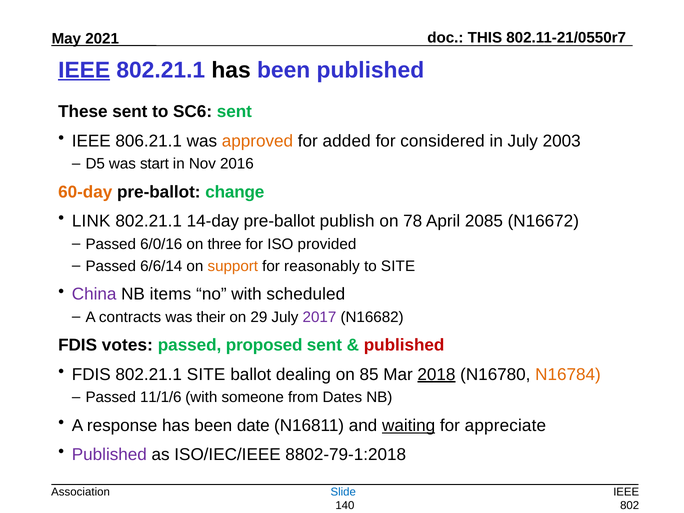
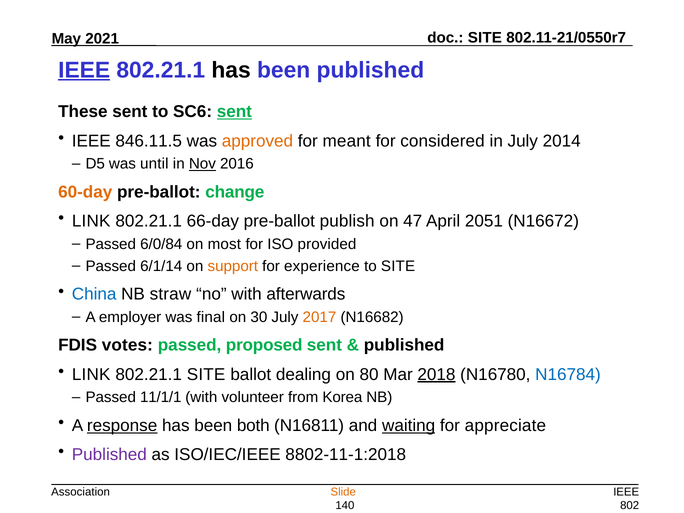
THIS: THIS -> SITE (485, 38)
sent underline: none -> present (234, 112)
806.21.1: 806.21.1 -> 846.11.5 (149, 141)
added: added -> meant (347, 141)
2003: 2003 -> 2014 (562, 141)
start: start -> until (154, 164)
Nov underline: none -> present (202, 164)
14-day: 14-day -> 66-day (213, 221)
78: 78 -> 47 (413, 221)
2085: 2085 -> 2051 (484, 221)
6/0/16: 6/0/16 -> 6/0/84 (161, 244)
three: three -> most (224, 244)
6/6/14: 6/6/14 -> 6/1/14 (161, 266)
reasonably: reasonably -> experience (322, 266)
China colour: purple -> blue (94, 294)
items: items -> straw (170, 294)
scheduled: scheduled -> afterwards (306, 294)
contracts: contracts -> employer (130, 317)
their: their -> final (211, 317)
29: 29 -> 30 (259, 317)
2017 colour: purple -> orange (319, 317)
published colour: red -> black (404, 345)
FDIS: FDIS -> LINK (91, 374)
85: 85 -> 80 (369, 374)
N16784 colour: orange -> blue (568, 374)
11/1/6: 11/1/6 -> 11/1/1 (161, 397)
someone: someone -> volunteer (253, 397)
Dates: Dates -> Korea (342, 397)
response underline: none -> present (122, 426)
date: date -> both (253, 426)
8802-79-1:2018: 8802-79-1:2018 -> 8802-11-1:2018 (346, 455)
Slide colour: blue -> orange (343, 492)
